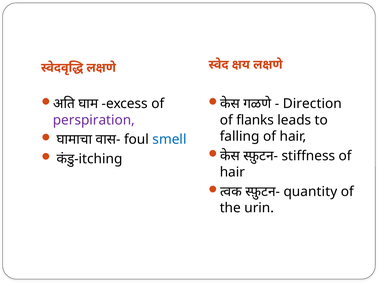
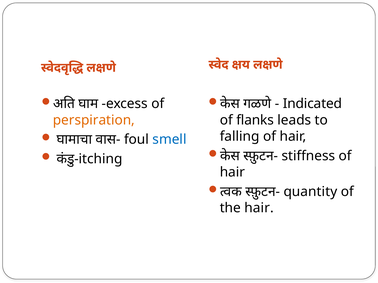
Direction: Direction -> Indicated (312, 104)
perspiration colour: purple -> orange (94, 120)
the urin: urin -> hair (259, 208)
